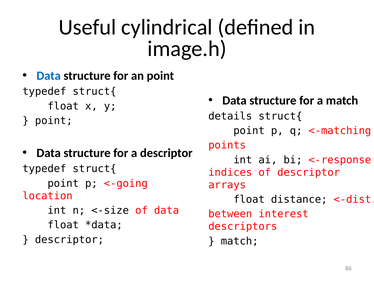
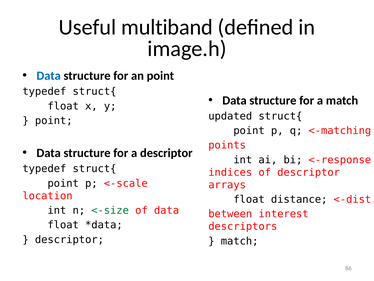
cylindrical: cylindrical -> multiband (167, 27)
details: details -> updated (230, 116)
<-going: <-going -> <-scale (126, 183)
<-size colour: black -> green (110, 210)
